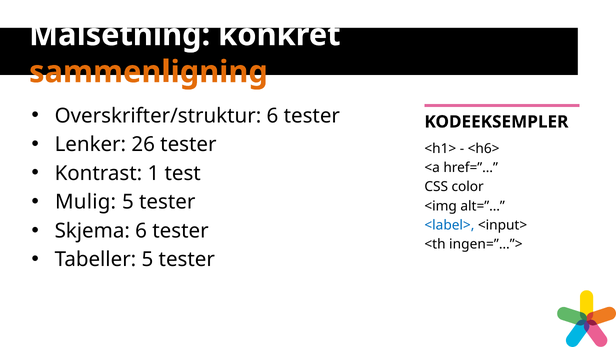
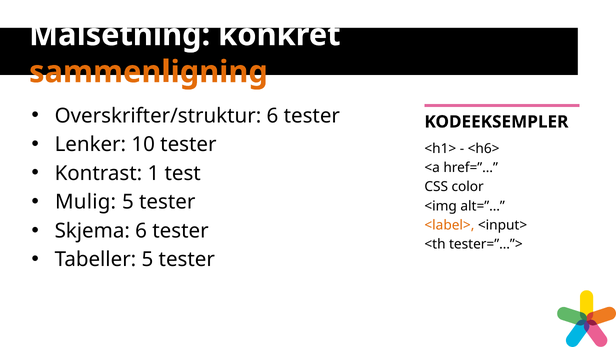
26: 26 -> 10 (143, 144)
<label> colour: blue -> orange (449, 225)
ingen=”…”>: ingen=”…”> -> tester=”…”> (486, 244)
